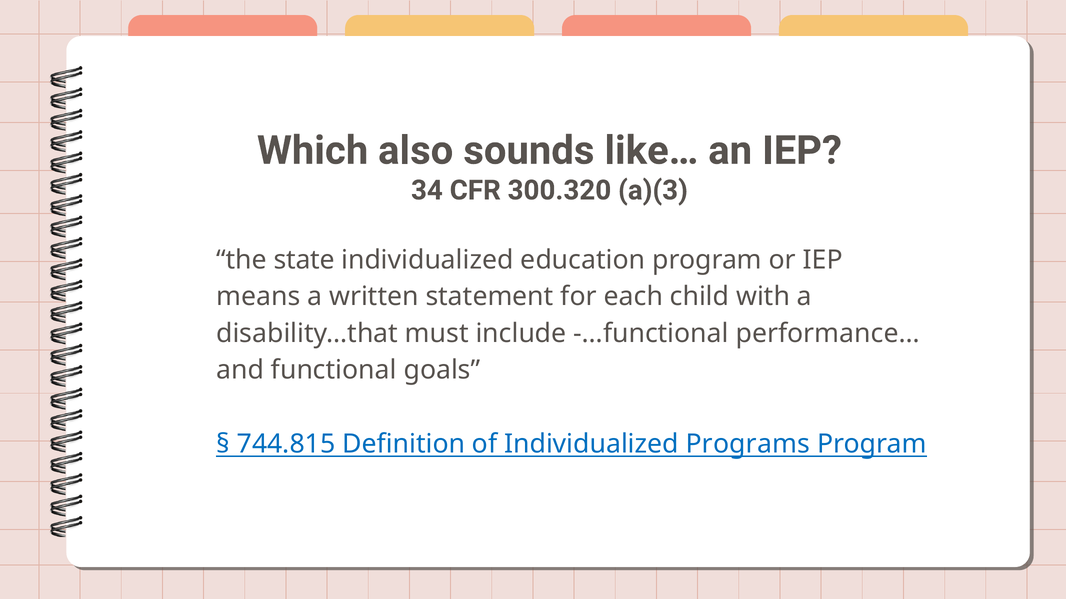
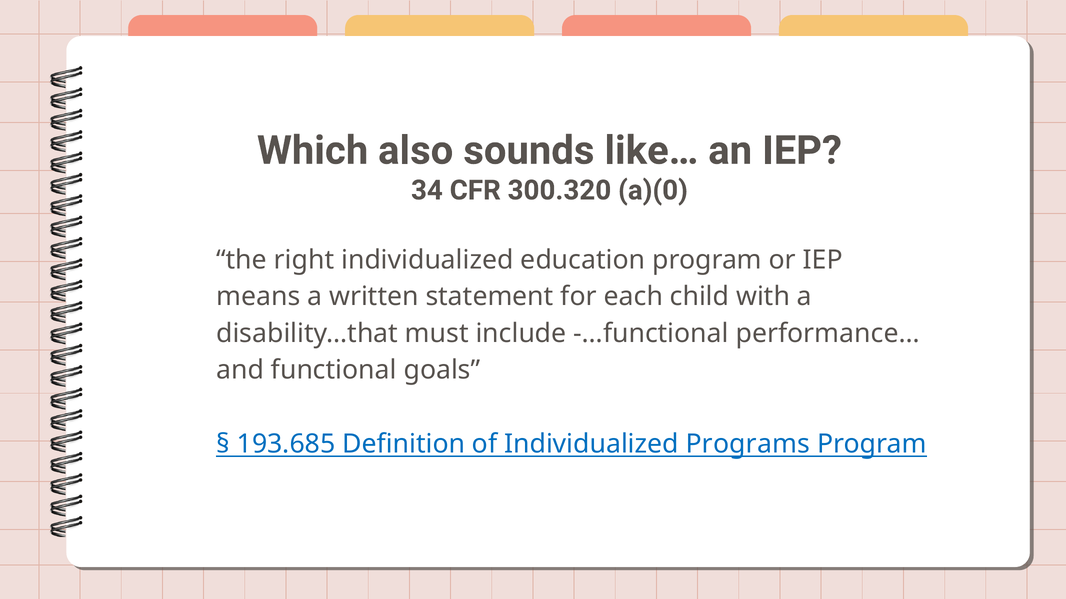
a)(3: a)(3 -> a)(0 (653, 191)
state: state -> right (304, 260)
744.815: 744.815 -> 193.685 (286, 445)
